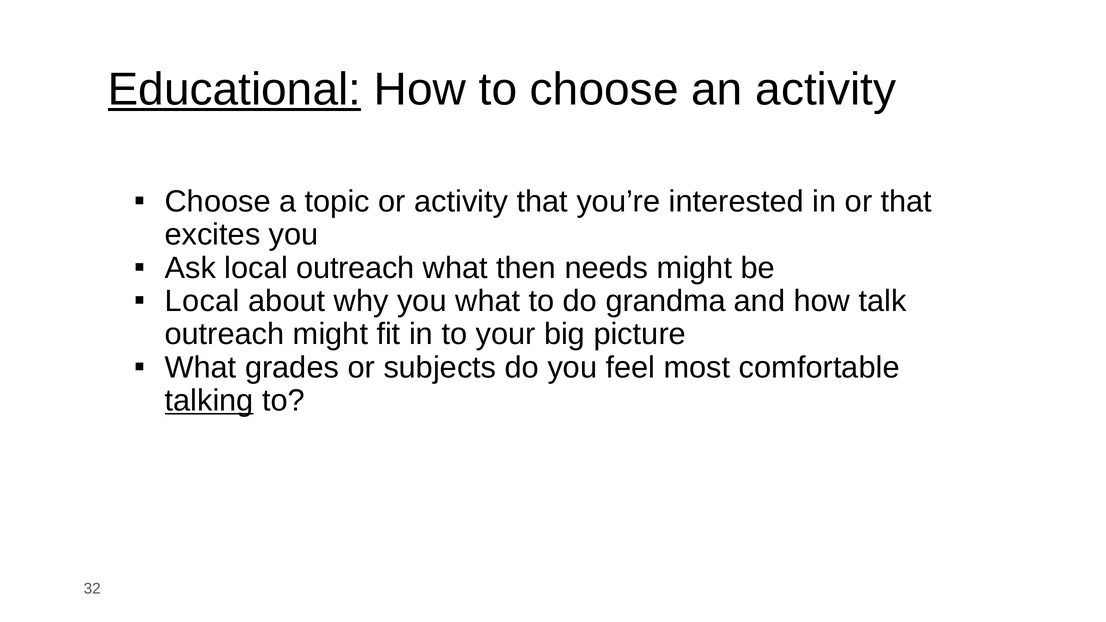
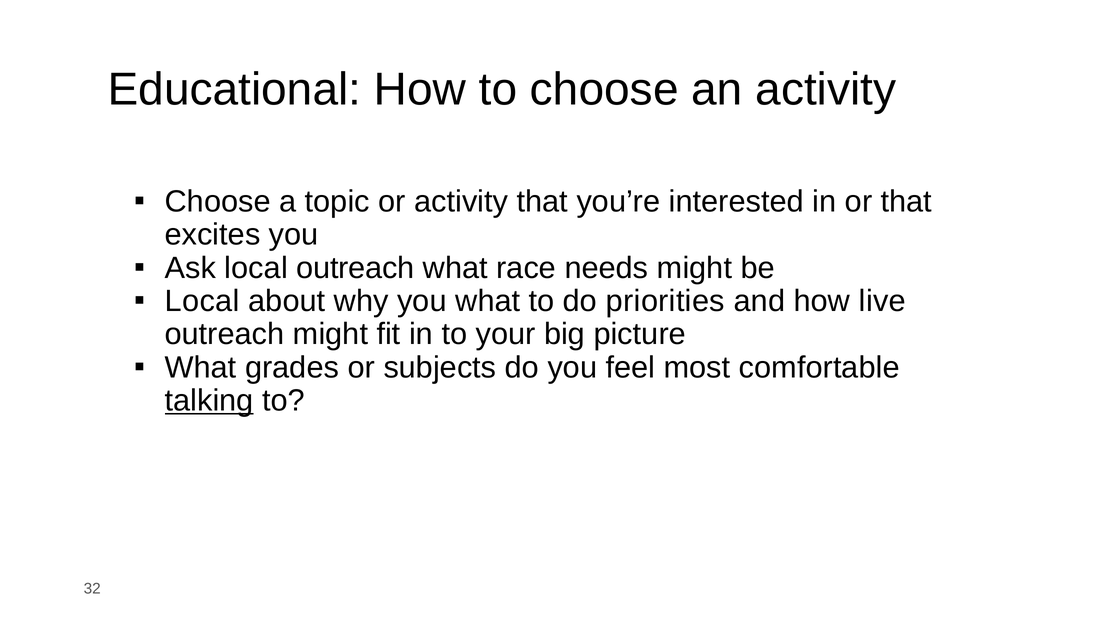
Educational underline: present -> none (234, 90)
then: then -> race (526, 268)
grandma: grandma -> priorities (665, 301)
talk: talk -> live (882, 301)
